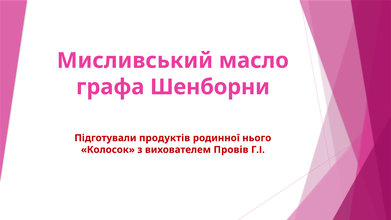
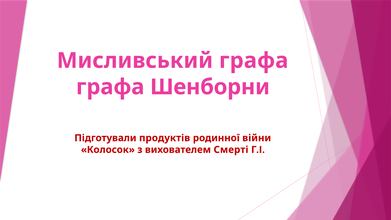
Мисливський масло: масло -> графа (254, 61)
нього: нього -> війни (257, 138)
Провів: Провів -> Смерті (231, 150)
